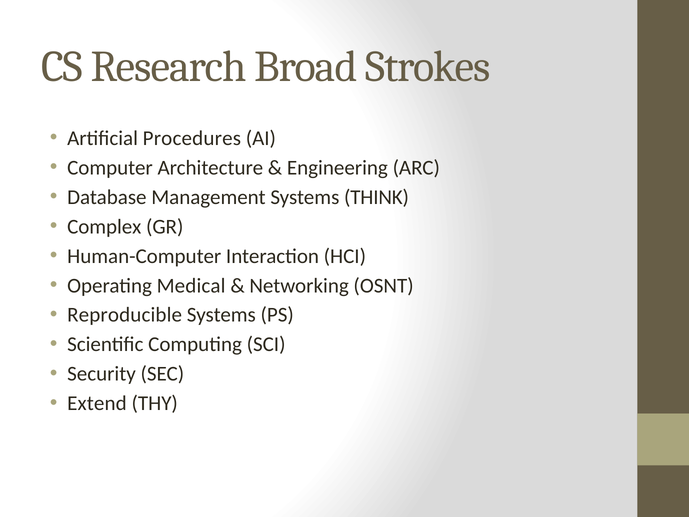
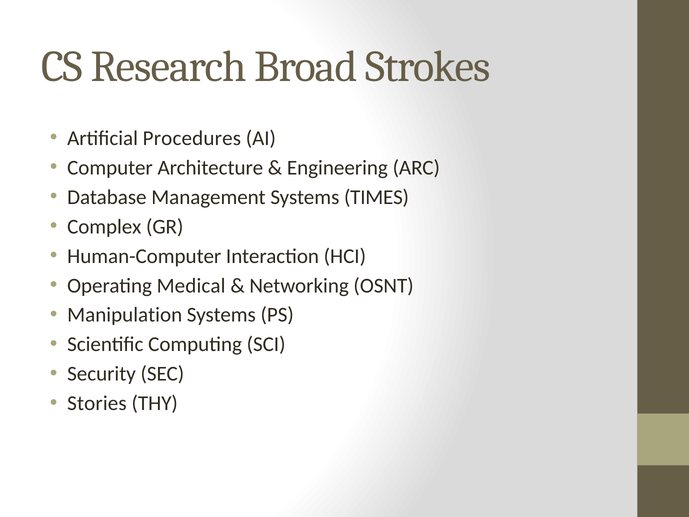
THINK: THINK -> TIMES (377, 197)
Reproducible: Reproducible -> Manipulation (125, 315)
Extend: Extend -> Stories (97, 403)
